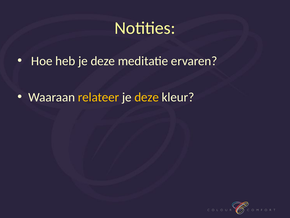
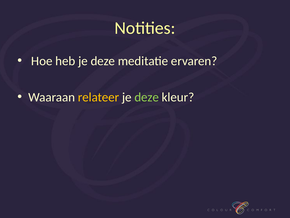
deze colour: yellow -> light green (147, 97)
